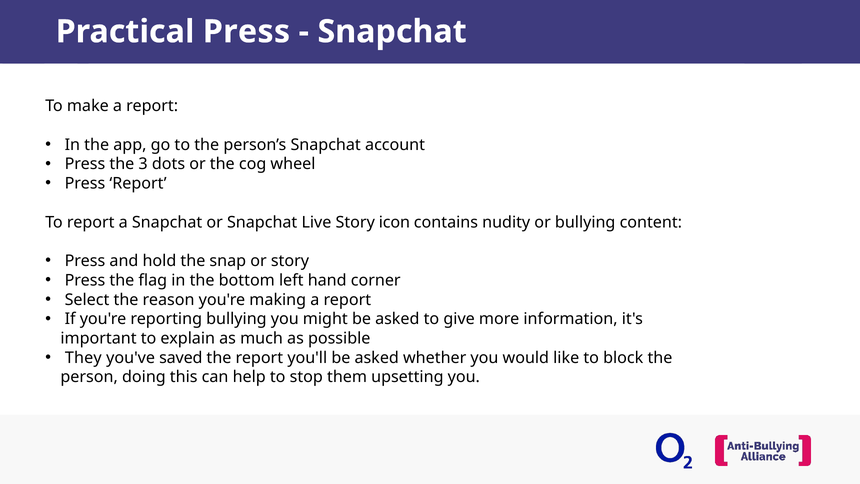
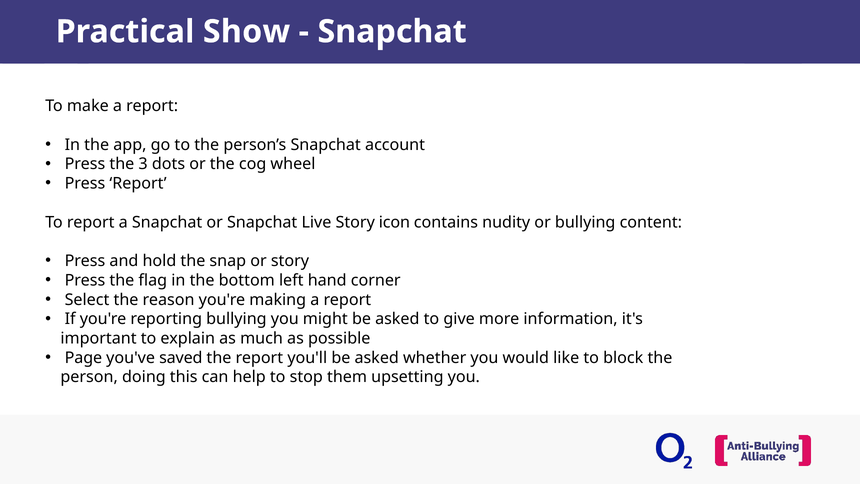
Practical Press: Press -> Show (246, 32)
They: They -> Page (83, 358)
